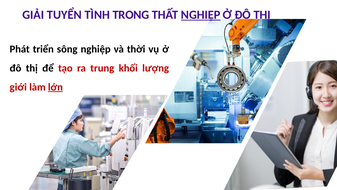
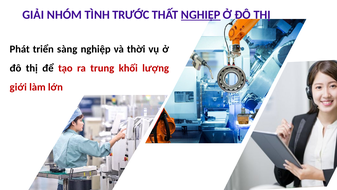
TUYỂN: TUYỂN -> NHÓM (64, 15)
TRONG: TRONG -> TRƯỚC (131, 15)
sông: sông -> sàng (67, 49)
lớn underline: present -> none (55, 87)
